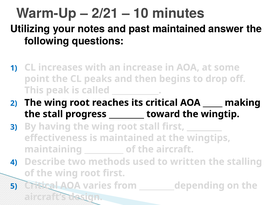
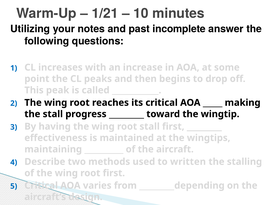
2/21: 2/21 -> 1/21 (105, 13)
past maintained: maintained -> incomplete (179, 29)
